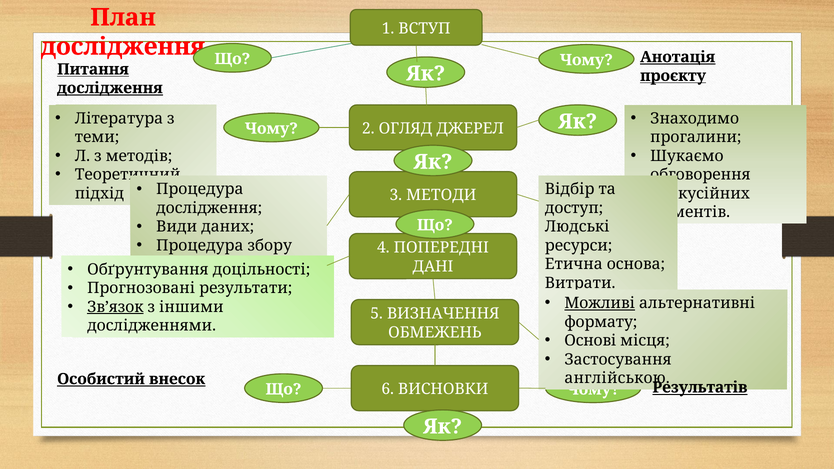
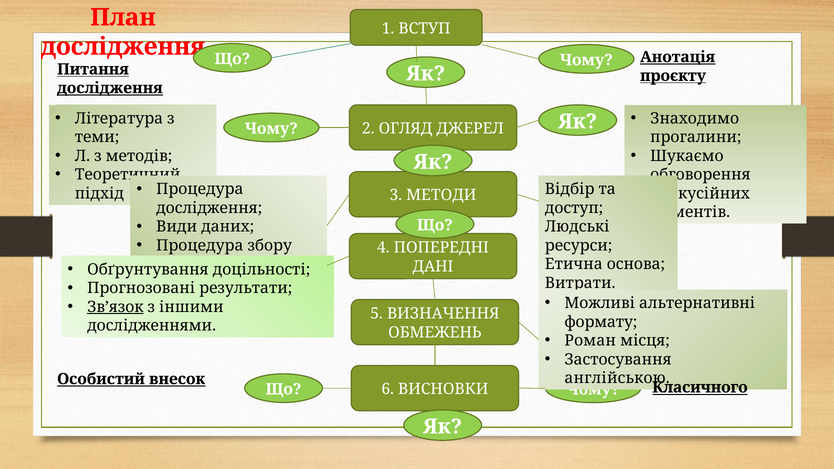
Можливі underline: present -> none (600, 303)
Основі: Основі -> Роман (590, 341)
Результатів: Результатів -> Класичного (700, 387)
